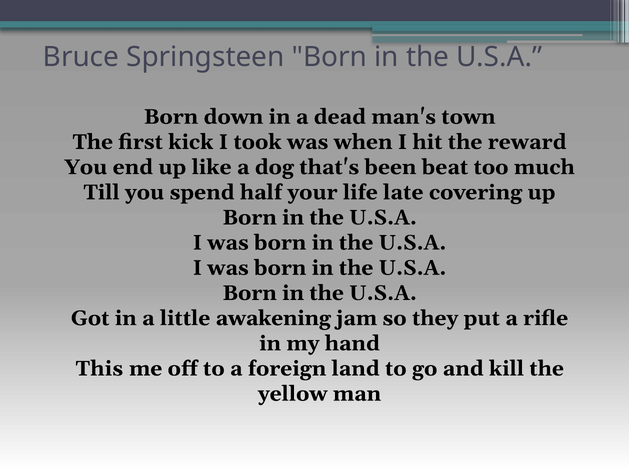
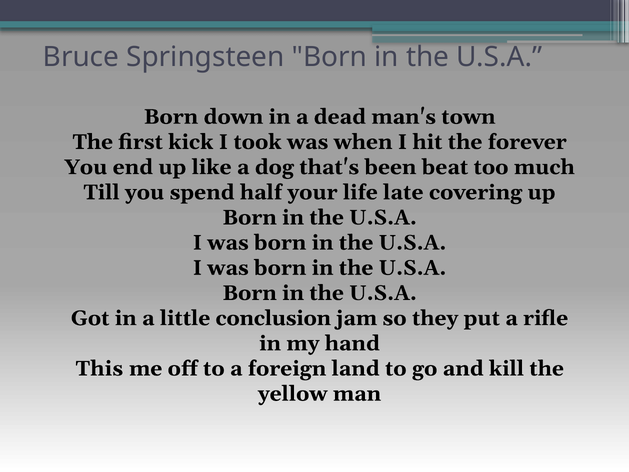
reward: reward -> forever (527, 142)
awakening: awakening -> conclusion (273, 318)
